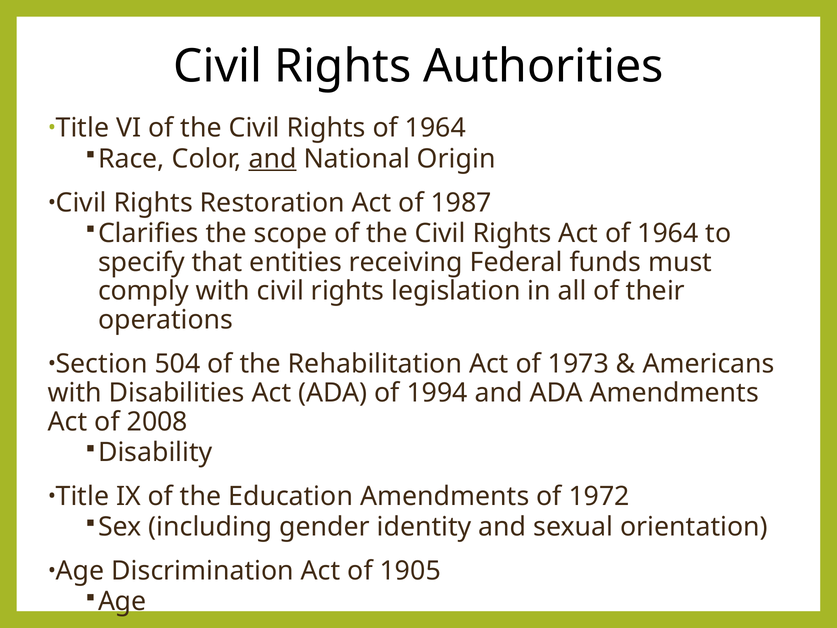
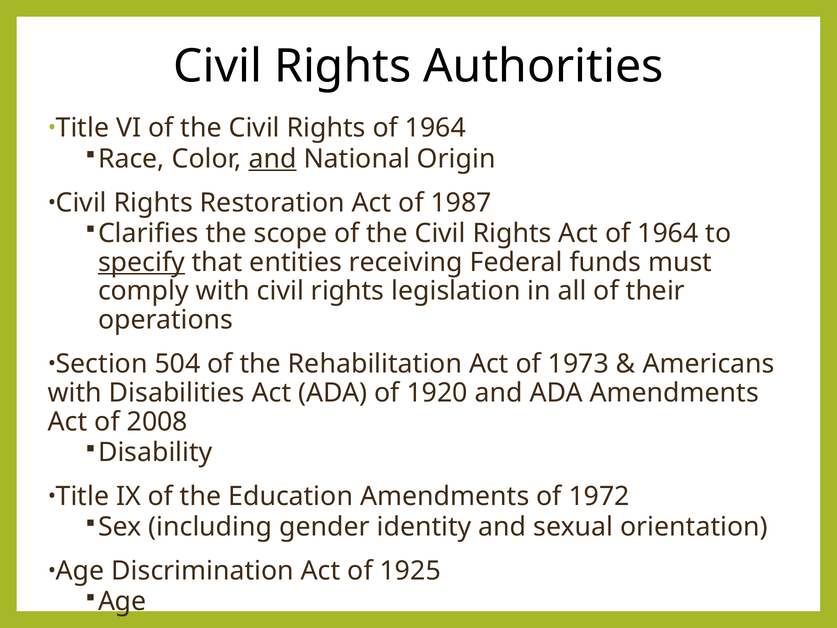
specify underline: none -> present (141, 262)
1994: 1994 -> 1920 (437, 393)
1905: 1905 -> 1925 (410, 571)
